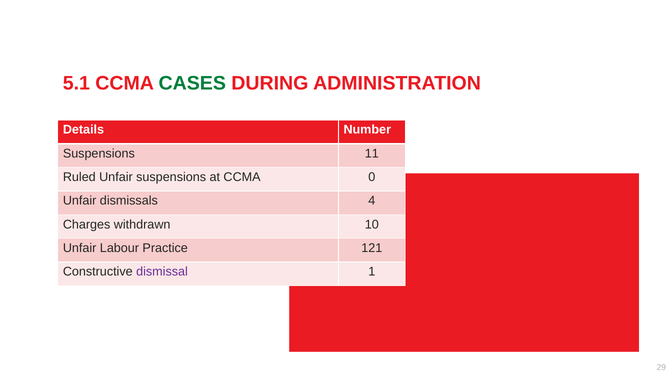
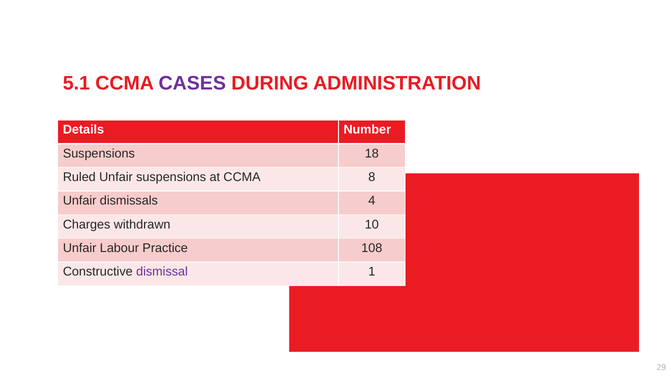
CASES colour: green -> purple (192, 83)
11: 11 -> 18 (372, 154)
0: 0 -> 8 (372, 177)
121: 121 -> 108 (372, 248)
